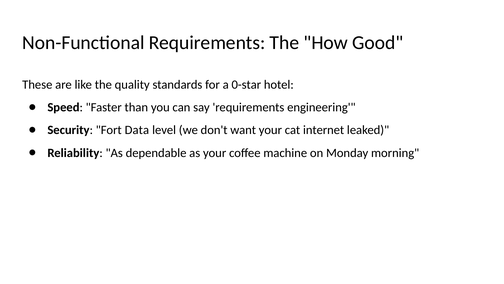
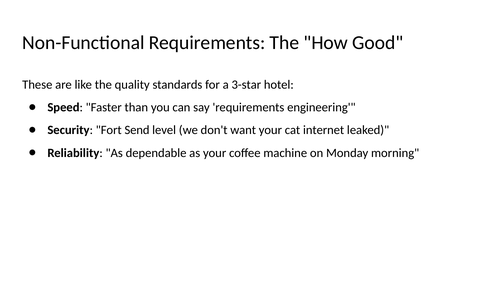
0-star: 0-star -> 3-star (246, 85)
Data: Data -> Send (137, 130)
